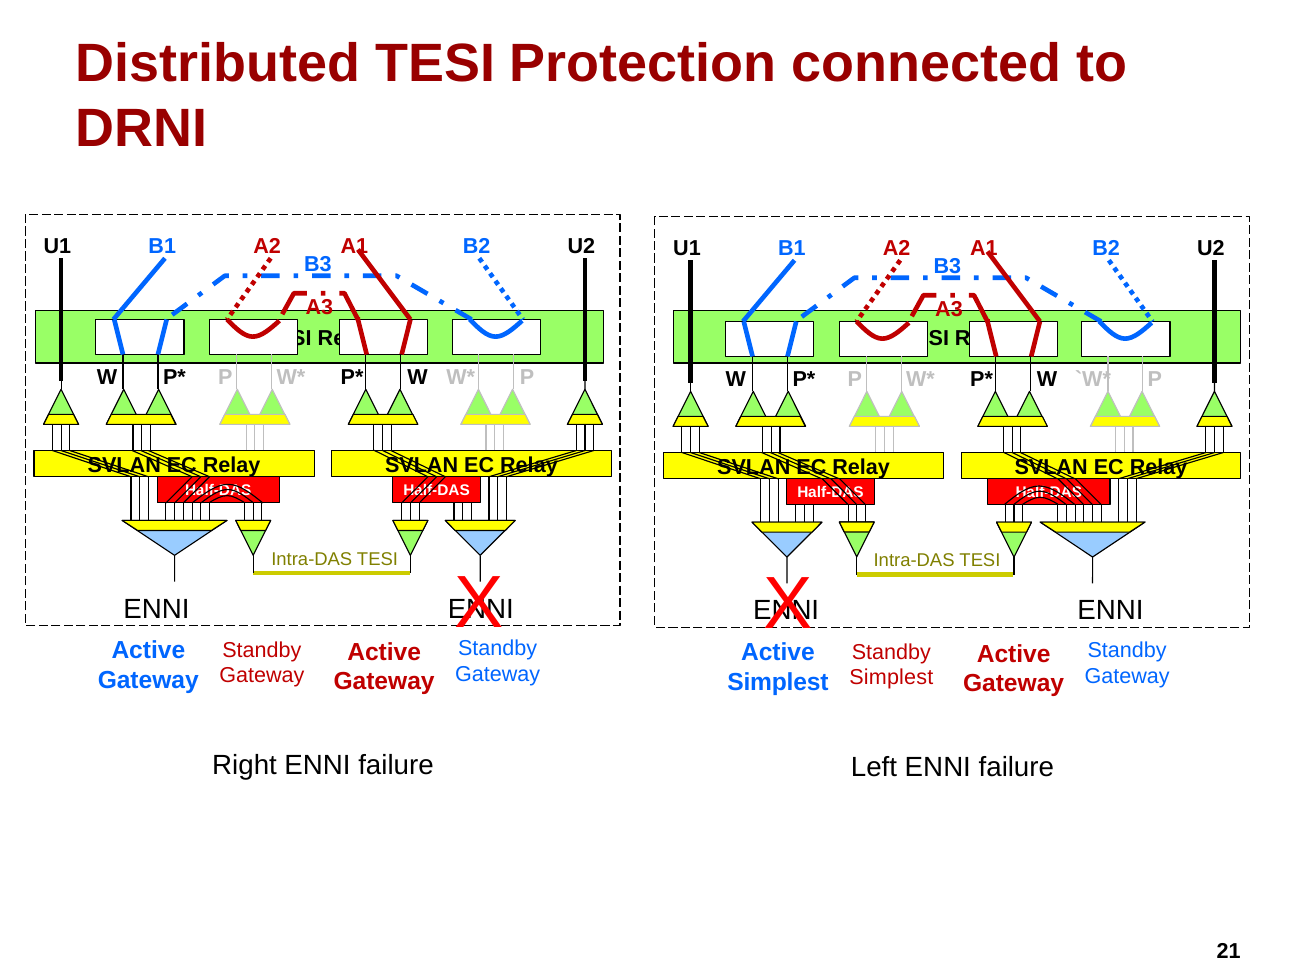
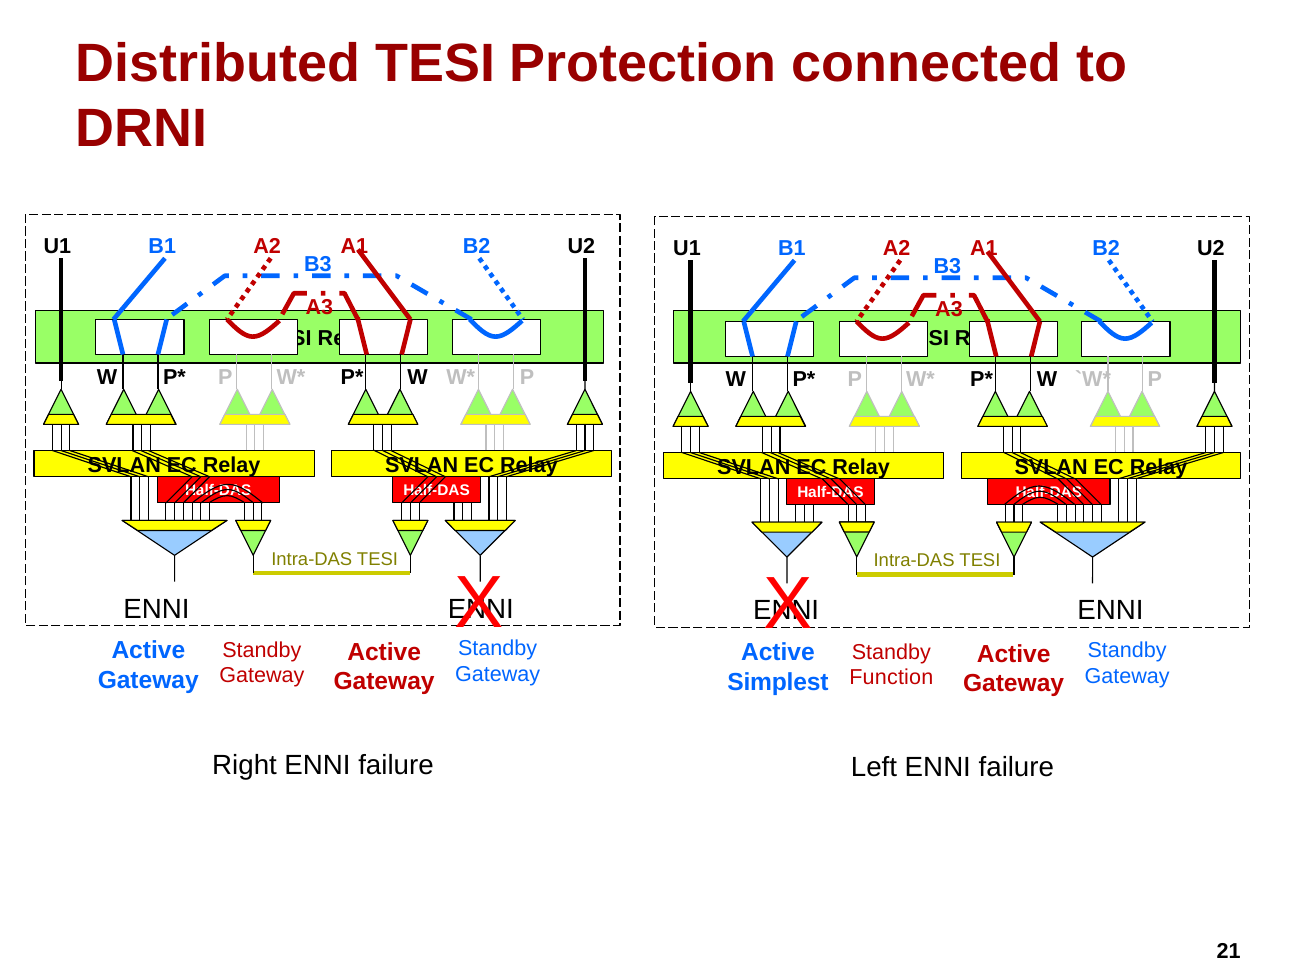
Simplest: Simplest -> Function (891, 677)
